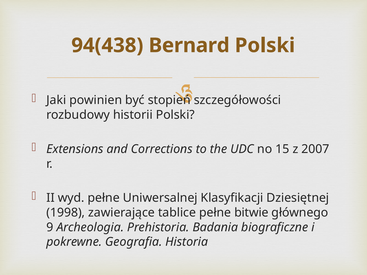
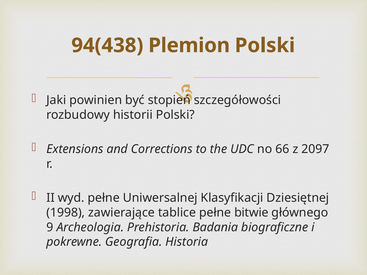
Bernard: Bernard -> Plemion (189, 45)
15: 15 -> 66 (282, 149)
2007: 2007 -> 2097 (315, 149)
